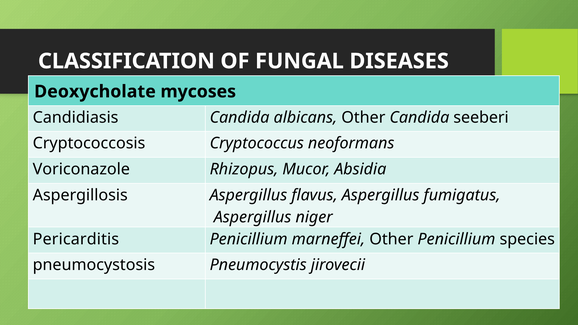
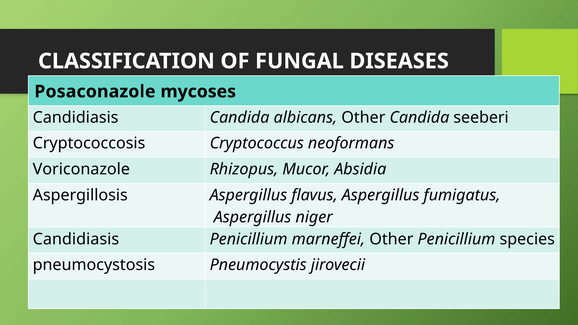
Deoxycholate: Deoxycholate -> Posaconazole (95, 92)
Pericarditis: Pericarditis -> Candidiasis (76, 239)
